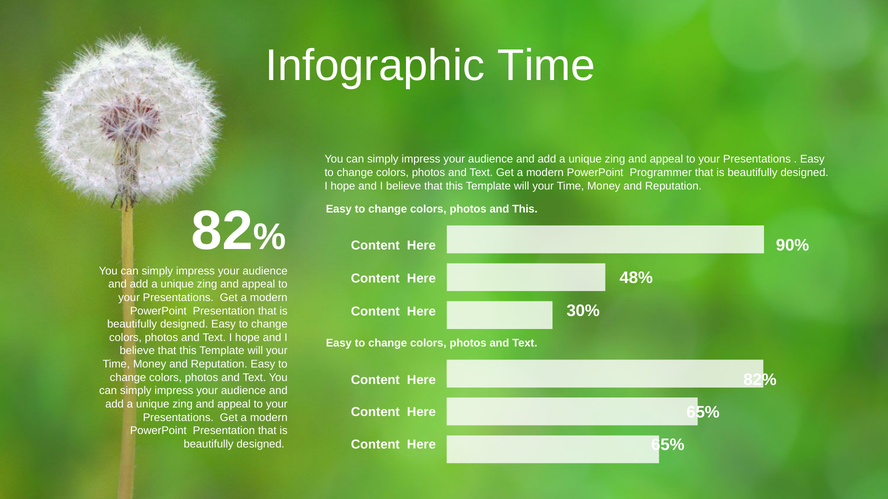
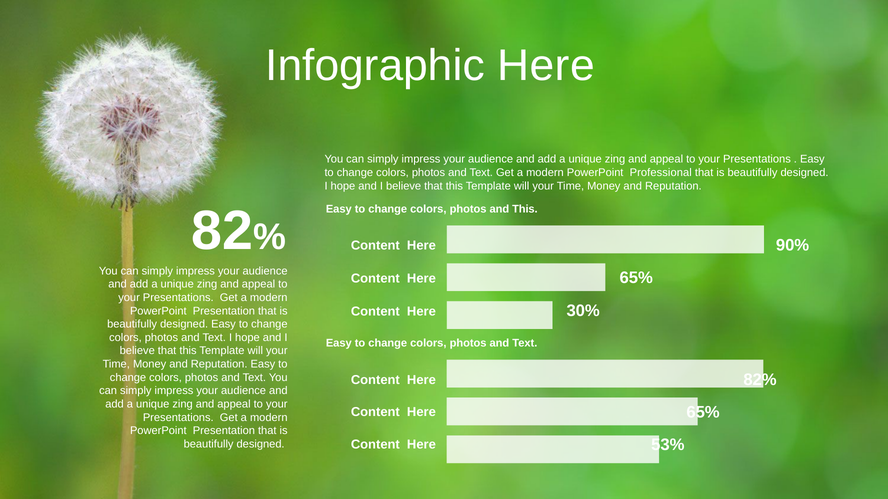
Infographic Time: Time -> Here (546, 66)
Programmer: Programmer -> Professional (661, 173)
48%: 48% -> 65% (636, 278)
65%: 65% -> 53% (668, 445)
